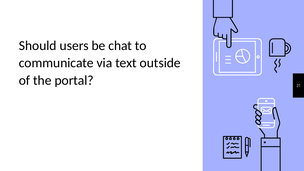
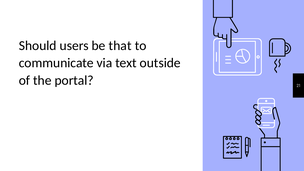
chat: chat -> that (120, 46)
